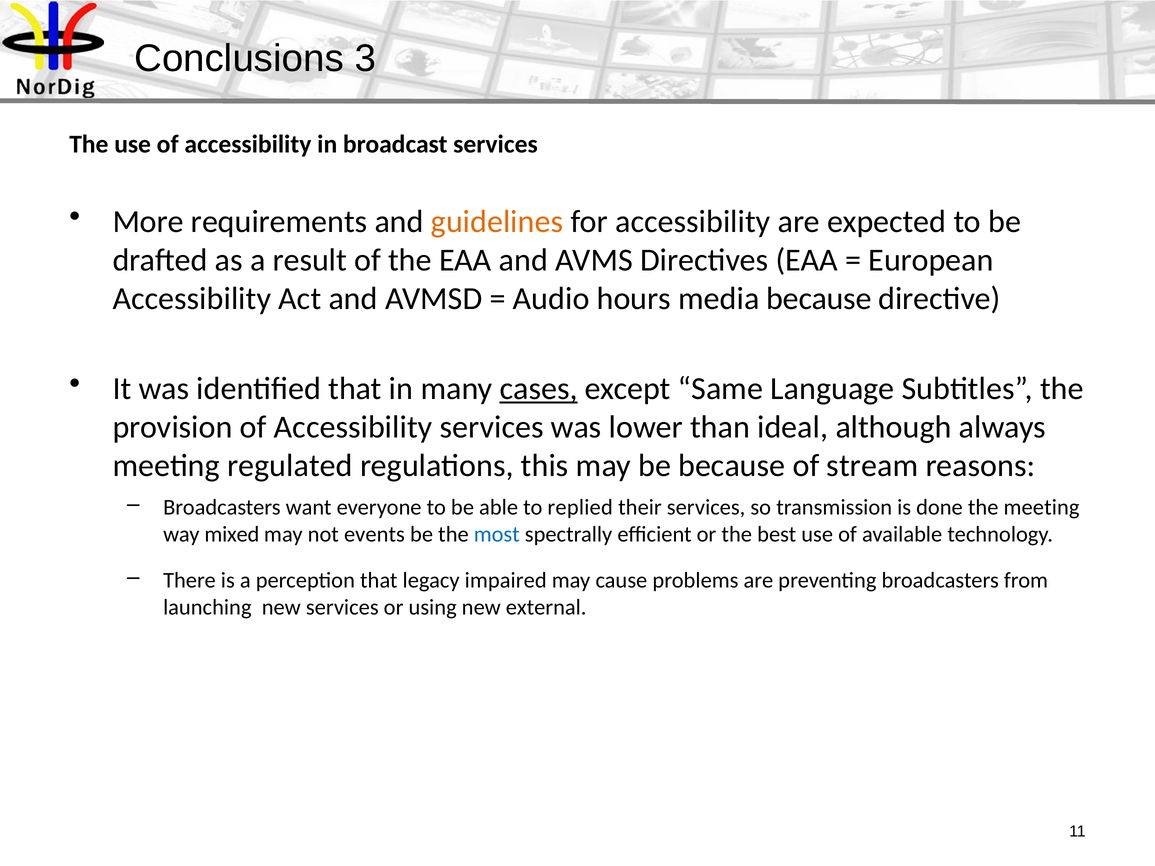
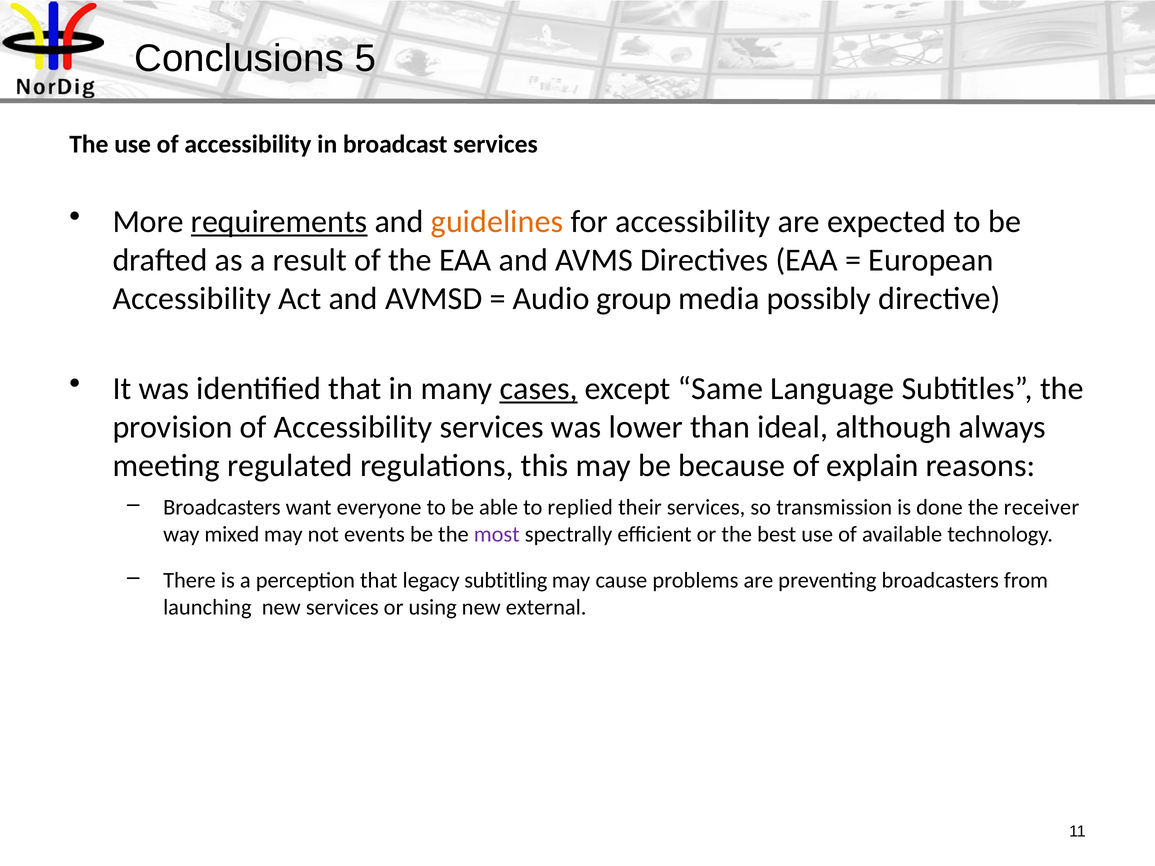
3: 3 -> 5 (365, 58)
requirements underline: none -> present (279, 222)
hours: hours -> group (634, 299)
media because: because -> possibly (819, 299)
stream: stream -> explain (873, 466)
the meeting: meeting -> receiver (1041, 507)
most colour: blue -> purple (497, 534)
impaired: impaired -> subtitling (506, 581)
